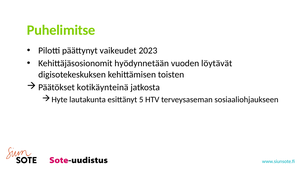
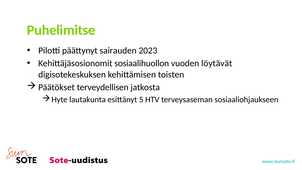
vaikeudet: vaikeudet -> sairauden (118, 50)
hyödynnetään: hyödynnetään -> sosiaalihuollon (142, 63)
kotikäynteinä: kotikäynteinä -> terveydellisen (103, 87)
